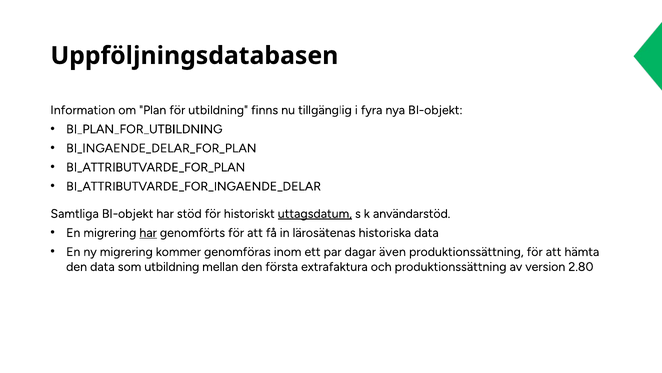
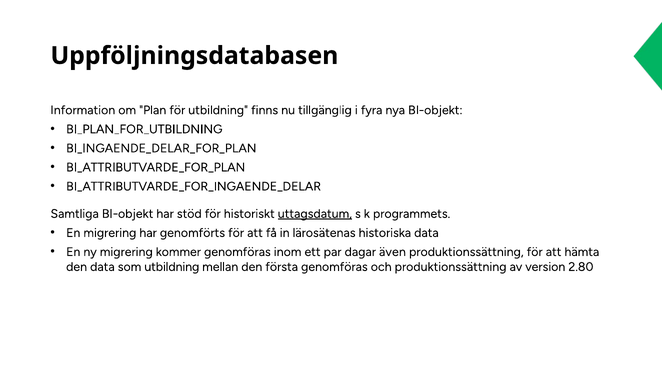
användarstöd: användarstöd -> programmets (412, 213)
har underline: present -> none (148, 232)
första extrafaktura: extrafaktura -> genomföras (334, 266)
